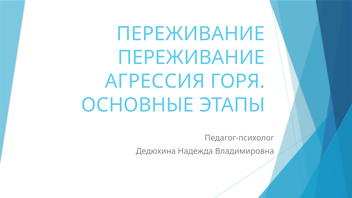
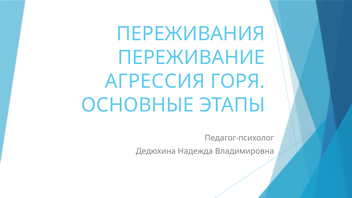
ПЕРЕЖИВАНИЕ: ПЕРЕЖИВАНИЕ -> ПЕРЕЖИВАНИЯ (191, 34)
